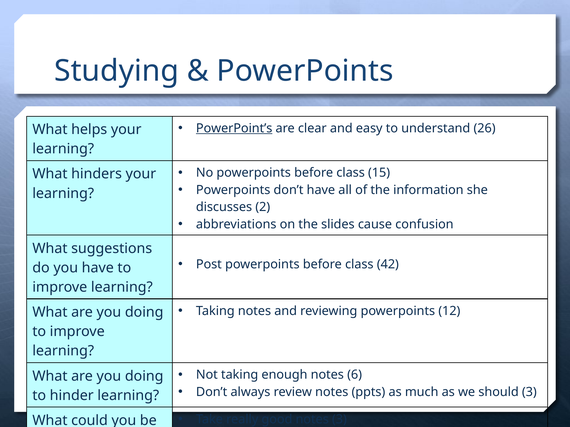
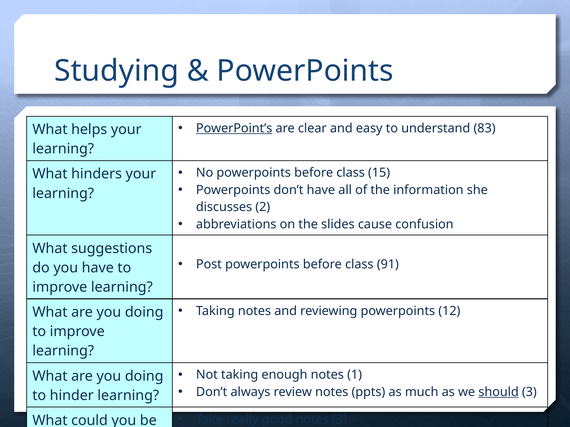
26: 26 -> 83 (485, 128)
42: 42 -> 91 (388, 265)
6: 6 -> 1 (355, 375)
should underline: none -> present (499, 392)
